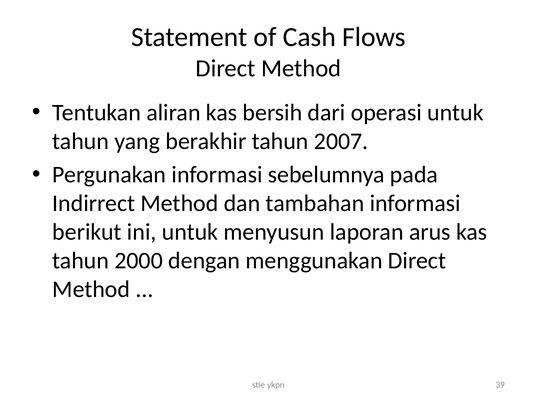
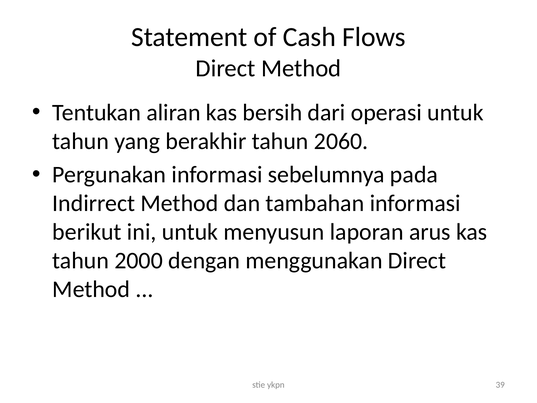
2007: 2007 -> 2060 (341, 141)
